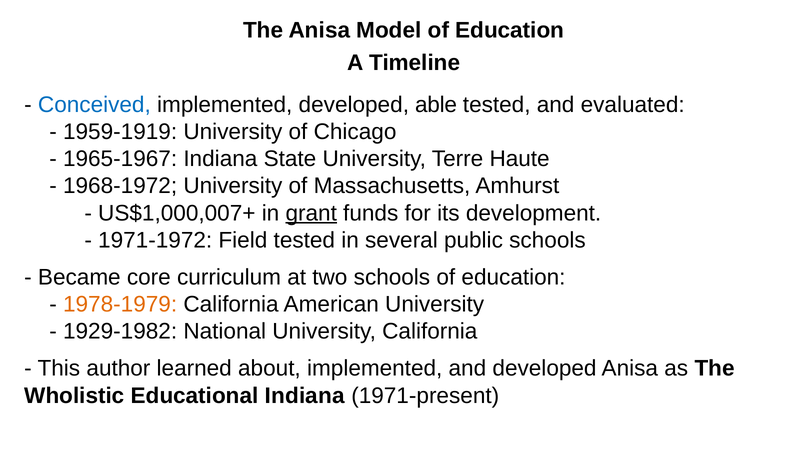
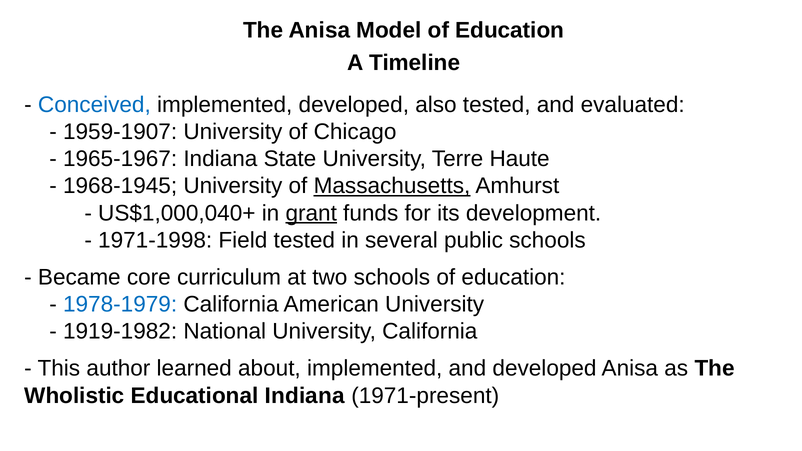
able: able -> also (436, 105)
1959-1919: 1959-1919 -> 1959-1907 (120, 132)
1968-1972: 1968-1972 -> 1968-1945 (120, 186)
Massachusetts underline: none -> present (392, 186)
US$1,000,007+: US$1,000,007+ -> US$1,000,040+ (177, 213)
1971-1972: 1971-1972 -> 1971-1998 (155, 240)
1978-1979 colour: orange -> blue (120, 304)
1929-1982: 1929-1982 -> 1919-1982 (120, 332)
